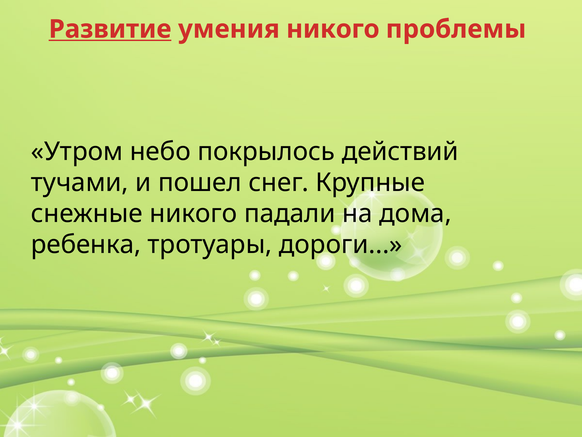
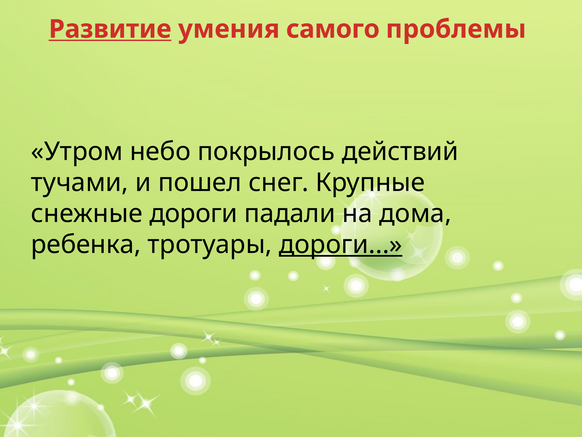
умения никого: никого -> самого (333, 29)
снежные никого: никого -> дороги (194, 213)
дороги underline: none -> present (341, 244)
